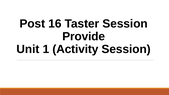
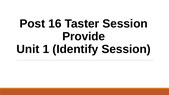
Activity: Activity -> Identify (75, 49)
